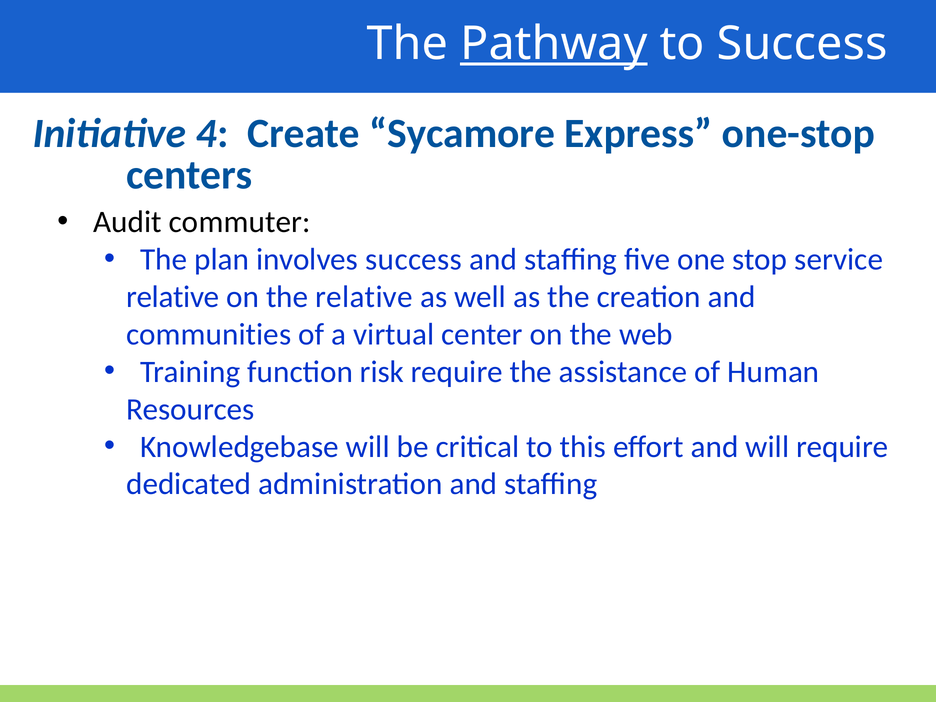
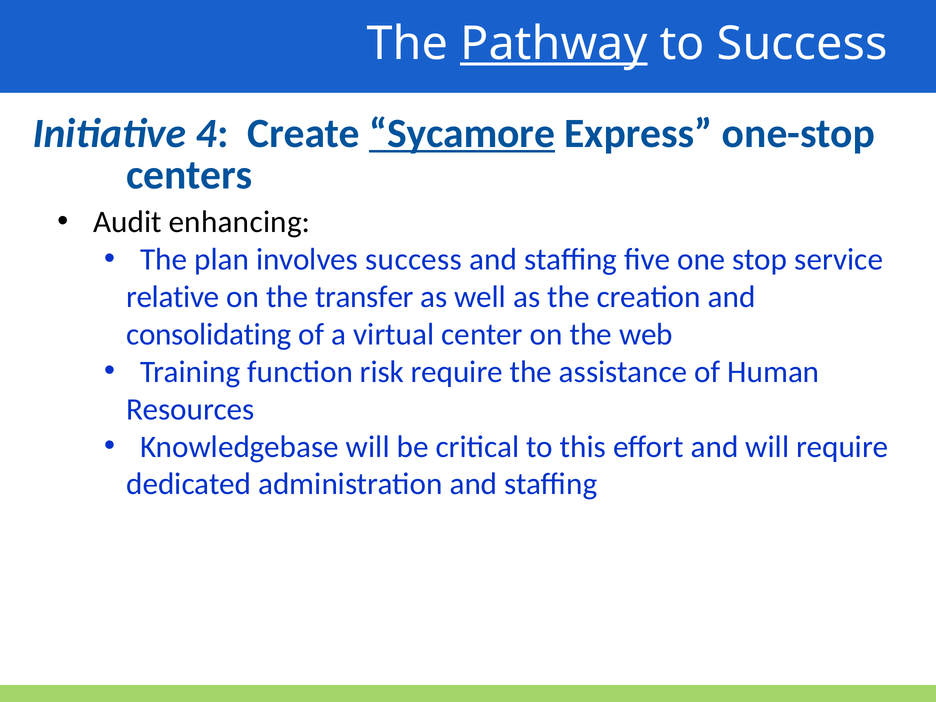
Sycamore underline: none -> present (462, 133)
commuter: commuter -> enhancing (240, 222)
the relative: relative -> transfer (364, 297)
communities: communities -> consolidating (209, 334)
